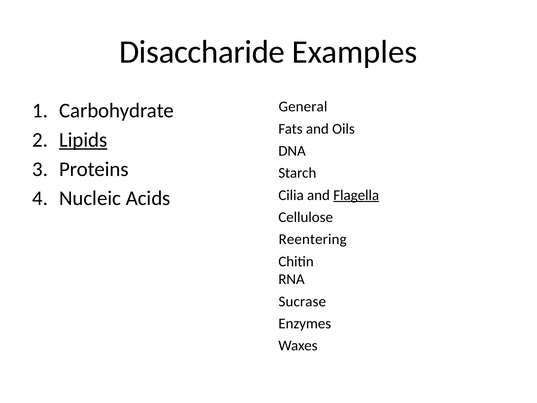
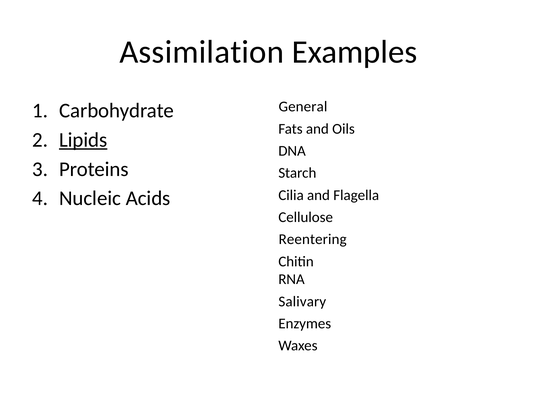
Disaccharide: Disaccharide -> Assimilation (202, 52)
Flagella underline: present -> none (356, 195)
Sucrase: Sucrase -> Salivary (302, 301)
